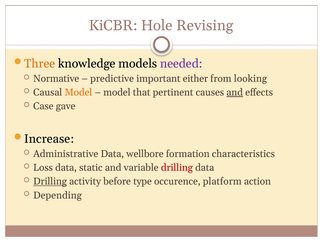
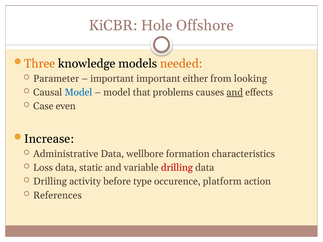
Revising: Revising -> Offshore (205, 25)
needed colour: purple -> orange (181, 64)
Normative: Normative -> Parameter (56, 79)
predictive: predictive -> important (112, 79)
Model colour: orange -> blue (78, 92)
pertinent: pertinent -> problems (173, 92)
gave: gave -> even (66, 106)
Drilling underline: present -> none (50, 182)
Depending: Depending -> References (57, 195)
